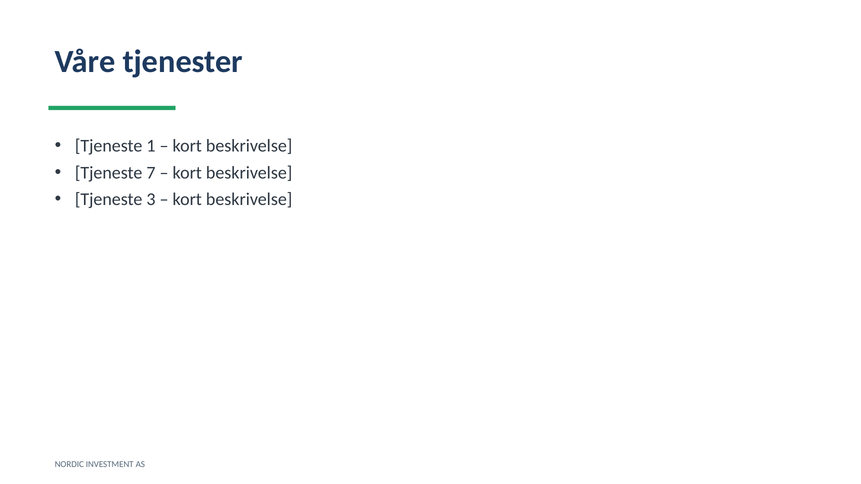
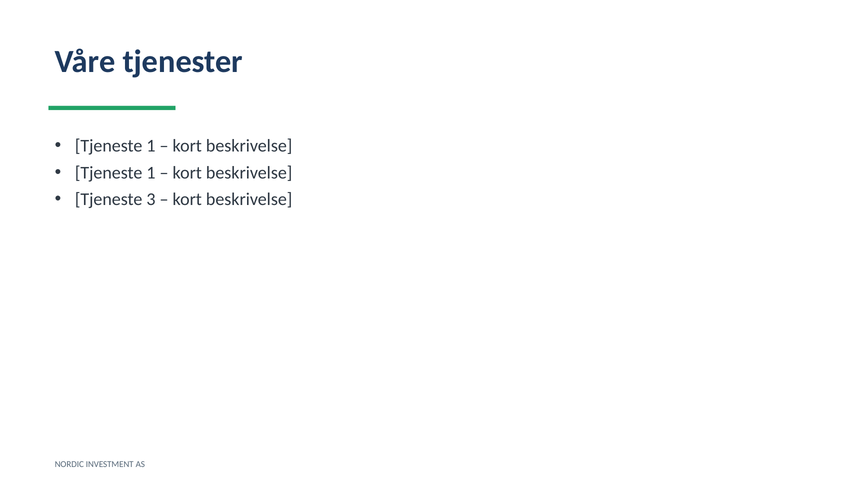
7: 7 -> 1 (151, 173)
